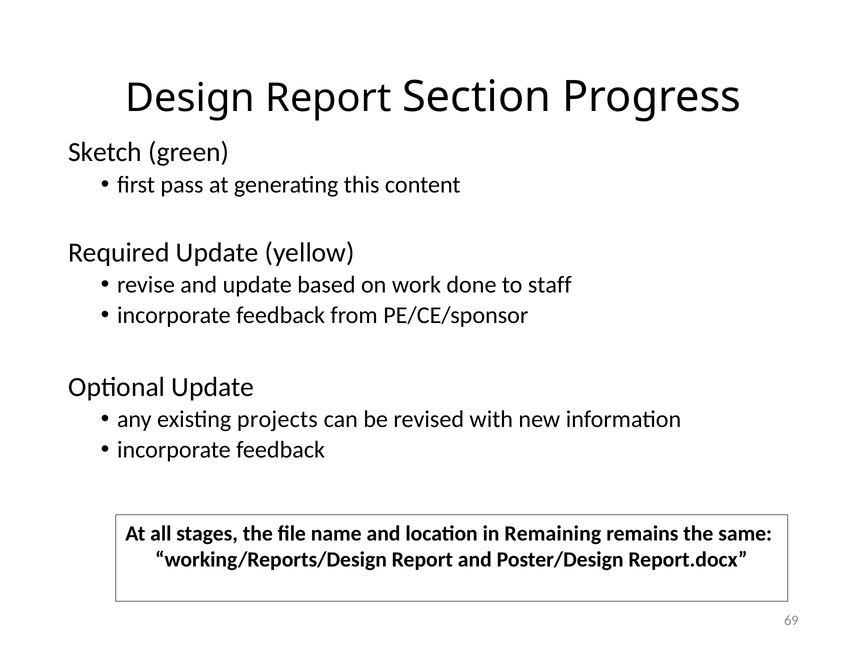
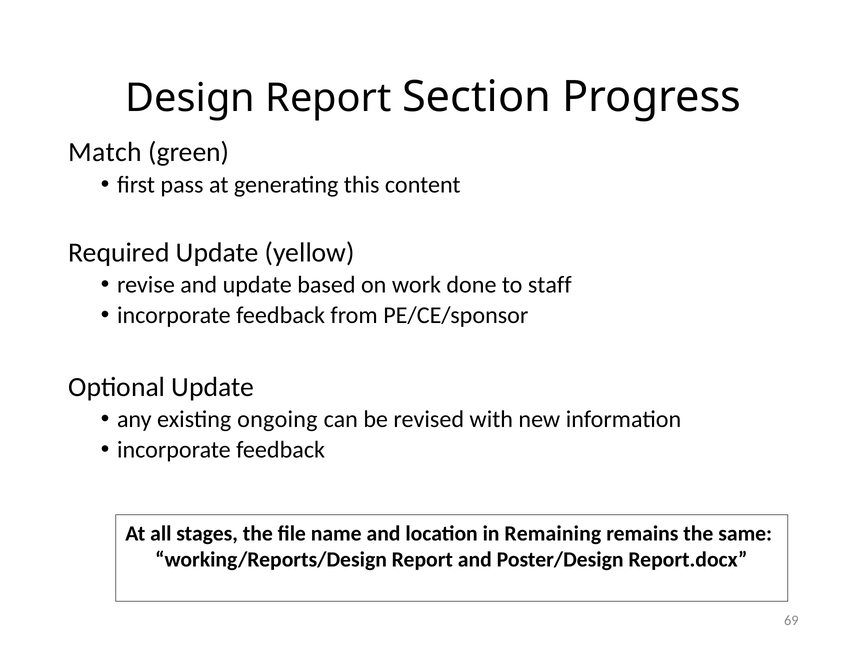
Sketch: Sketch -> Match (105, 152)
projects: projects -> ongoing (277, 420)
